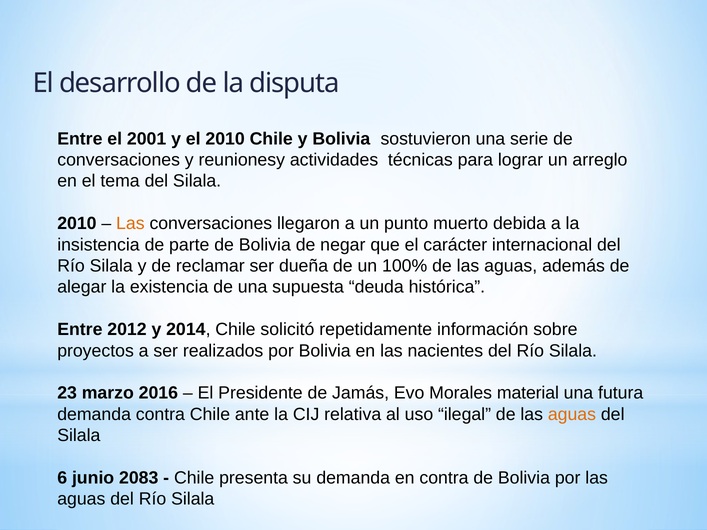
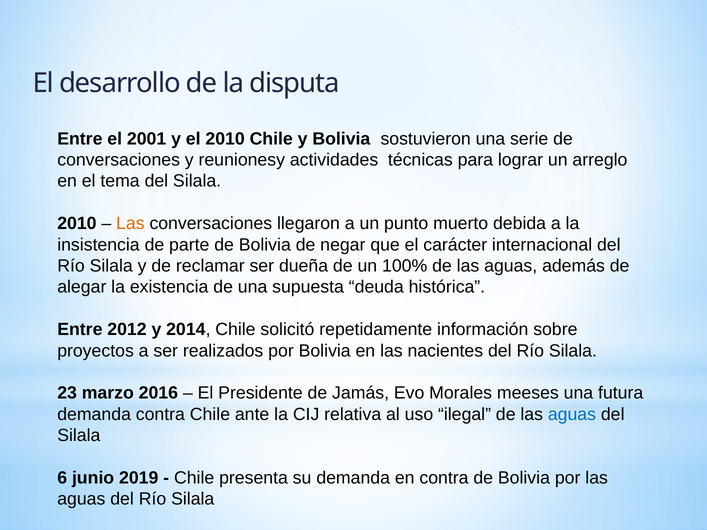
material: material -> meeses (528, 393)
aguas colour: orange -> blue (572, 415)
2083: 2083 -> 2019 (139, 478)
